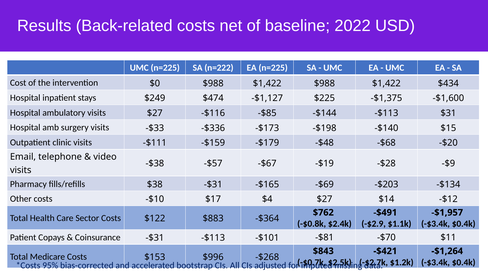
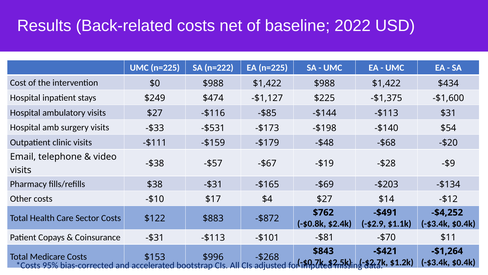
-$336: -$336 -> -$531 (213, 128)
$15: $15 -> $54 (448, 128)
-$1,957: -$1,957 -> -$4,252 (447, 212)
-$364: -$364 -> -$872 (267, 218)
